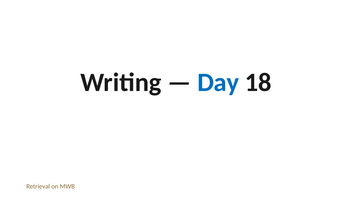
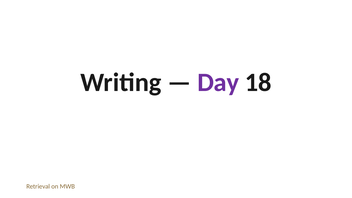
Day colour: blue -> purple (218, 82)
